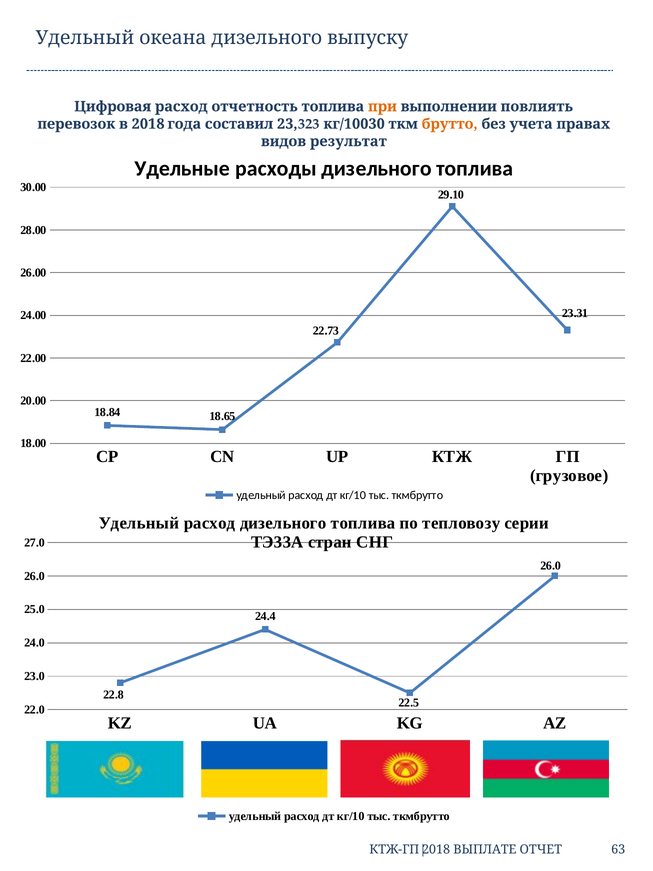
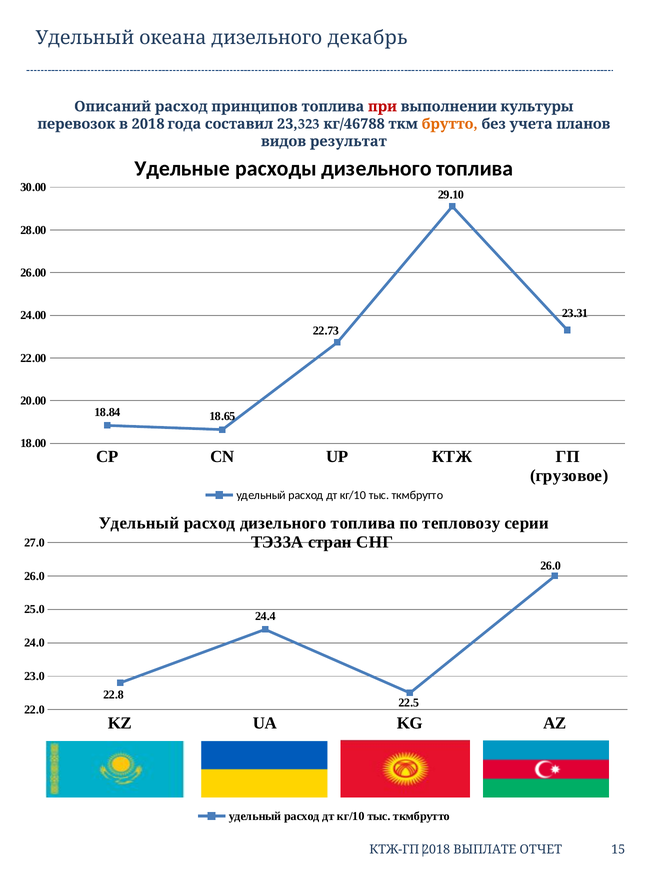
выпуску: выпуску -> декабрь (367, 38)
Цифровая: Цифровая -> Описаний (113, 106)
отчетность: отчетность -> принципов (255, 106)
при colour: orange -> red (382, 106)
повлиять: повлиять -> культуры (537, 106)
кг/10030: кг/10030 -> кг/46788 (354, 124)
правах: правах -> планов (583, 124)
63: 63 -> 15 (618, 849)
